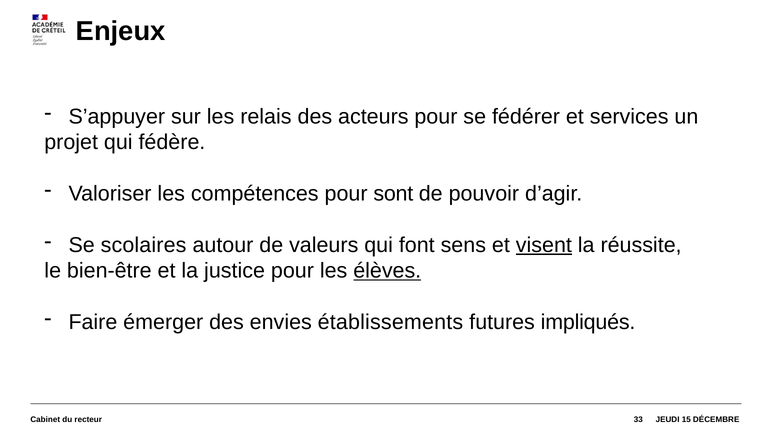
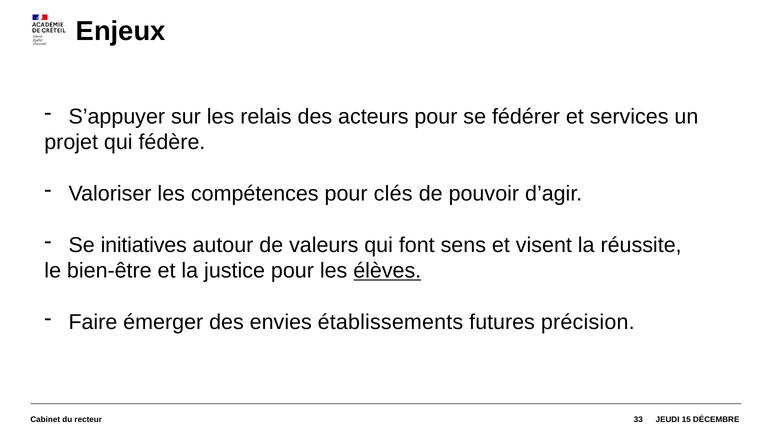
sont: sont -> clés (393, 194)
scolaires: scolaires -> initiatives (144, 245)
visent underline: present -> none (544, 245)
impliqués: impliqués -> précision (588, 322)
